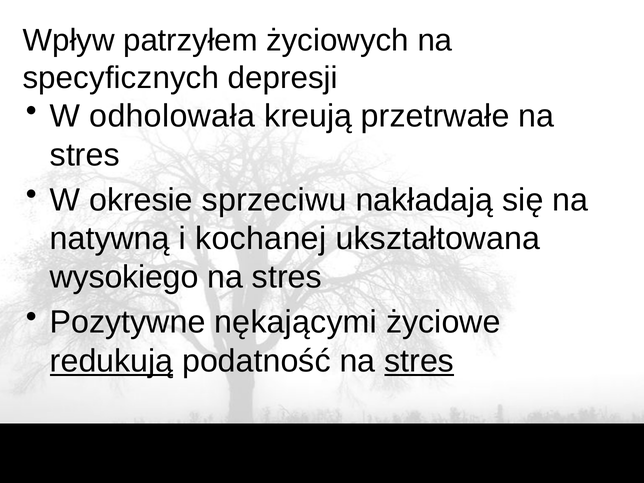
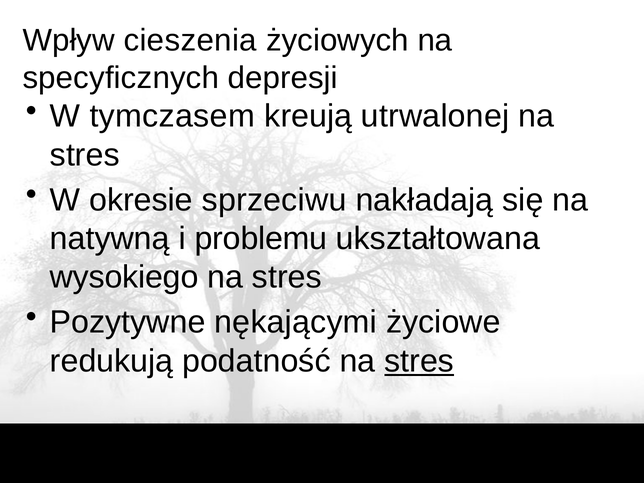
patrzyłem: patrzyłem -> cieszenia (190, 40)
odholowała: odholowała -> tymczasem (172, 116)
przetrwałe: przetrwałe -> utrwalonej (435, 116)
kochanej: kochanej -> problemu (261, 239)
redukują underline: present -> none (112, 361)
